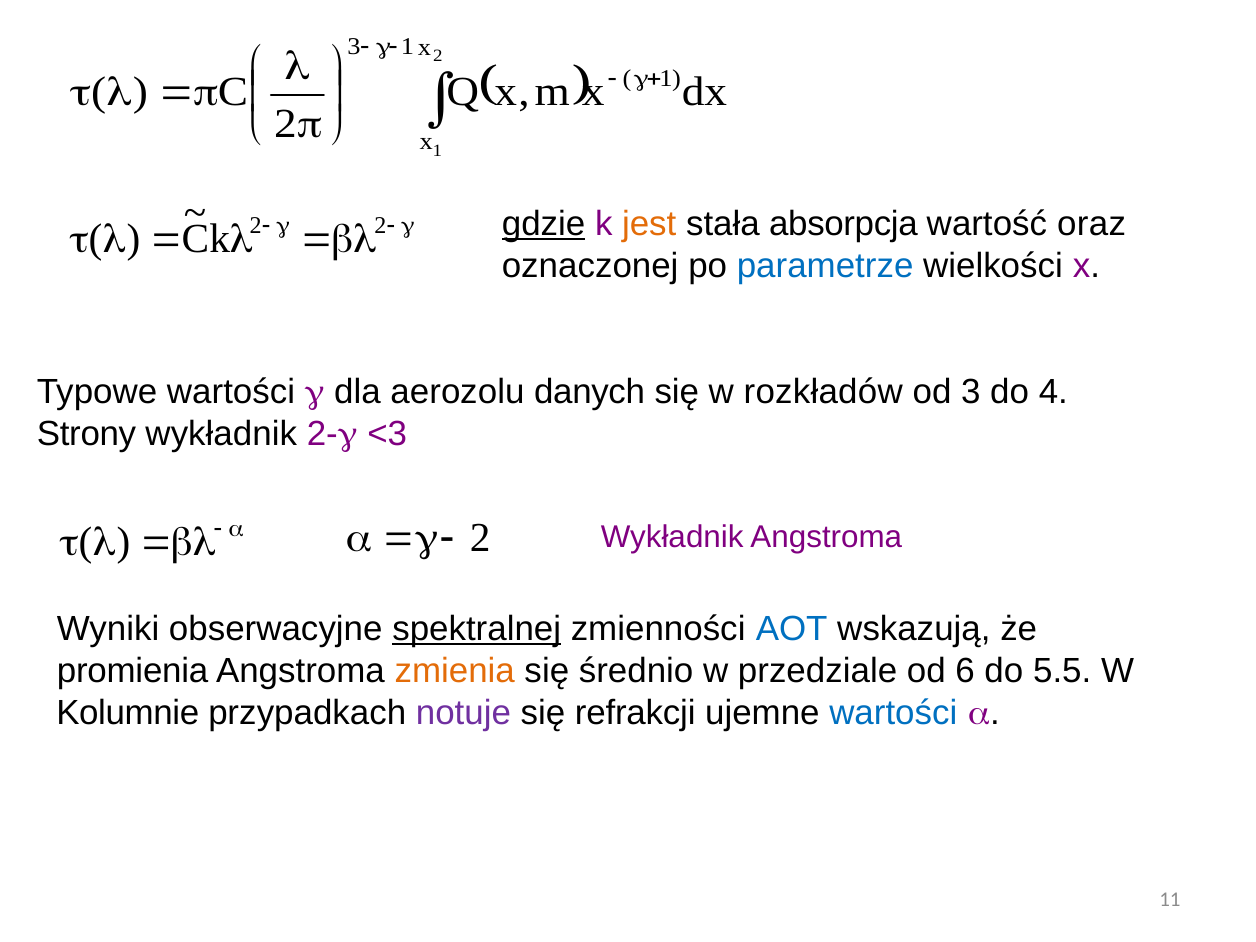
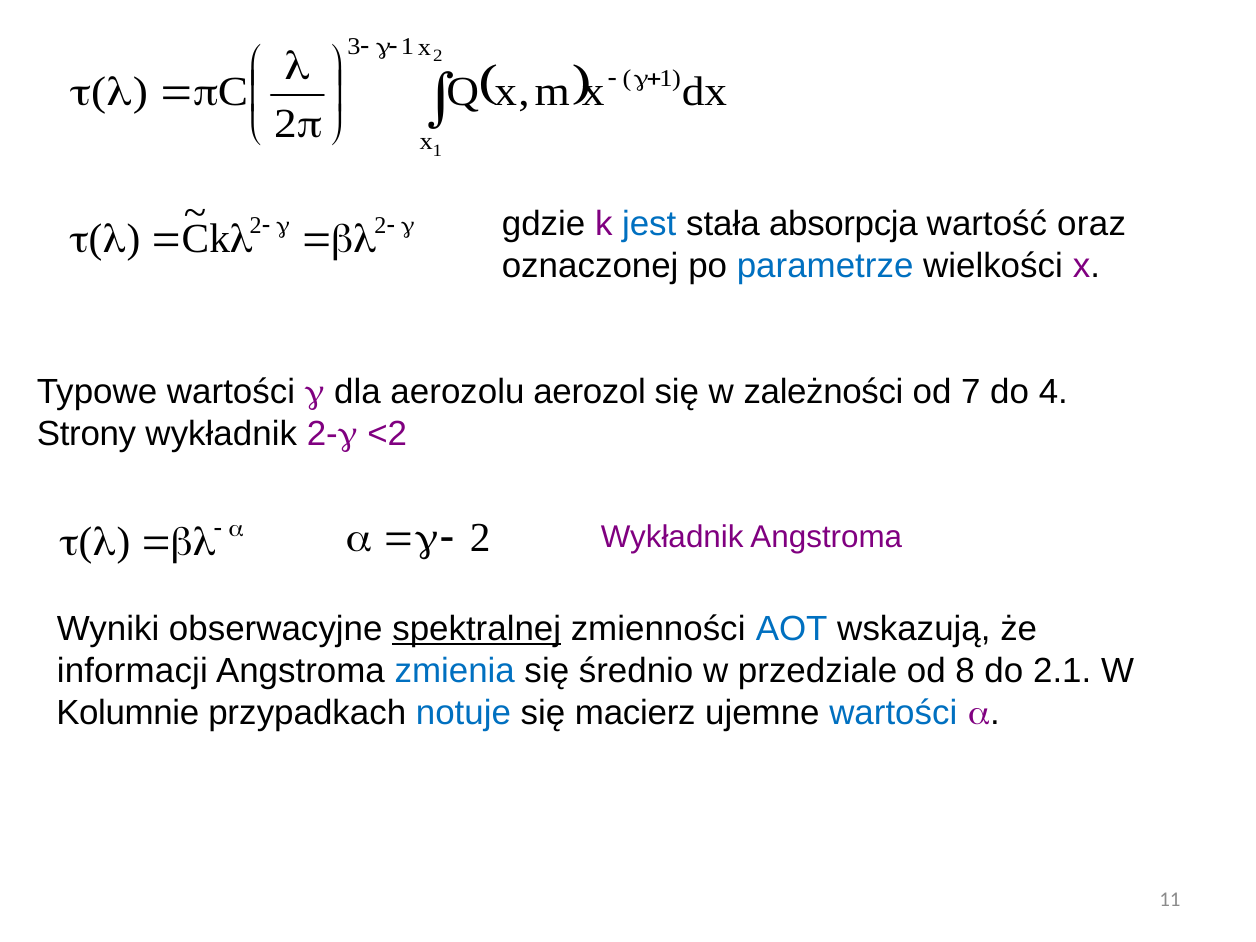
gdzie underline: present -> none (544, 224)
jest colour: orange -> blue (649, 224)
danych: danych -> aerozol (590, 392)
rozkładów: rozkładów -> zależności (824, 392)
od 3: 3 -> 7 (971, 392)
<3: <3 -> <2 (387, 434)
promienia: promienia -> informacji (132, 671)
zmienia colour: orange -> blue (455, 671)
6: 6 -> 8 (965, 671)
5.5: 5.5 -> 2.1 (1062, 671)
notuje colour: purple -> blue (463, 713)
refrakcji: refrakcji -> macierz (635, 713)
